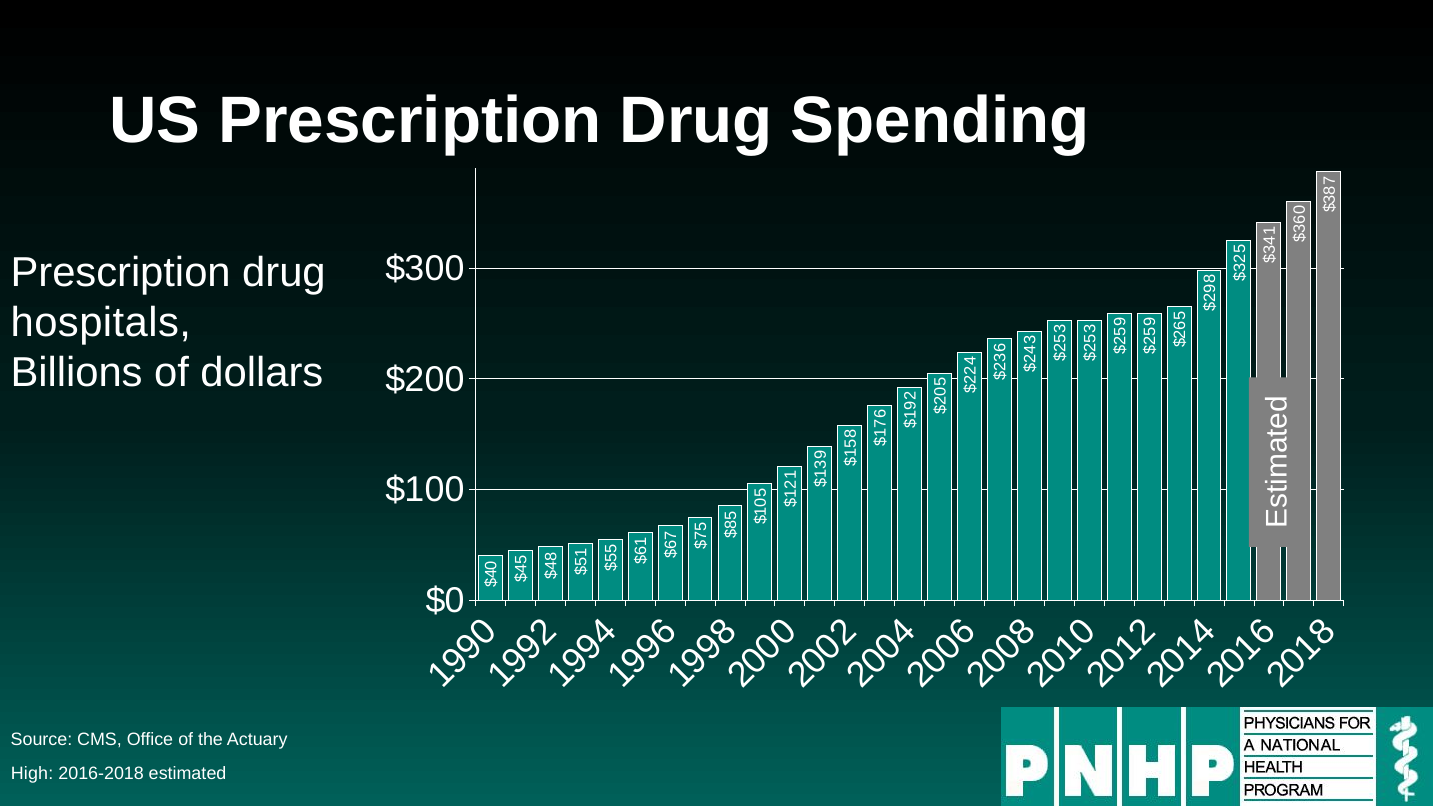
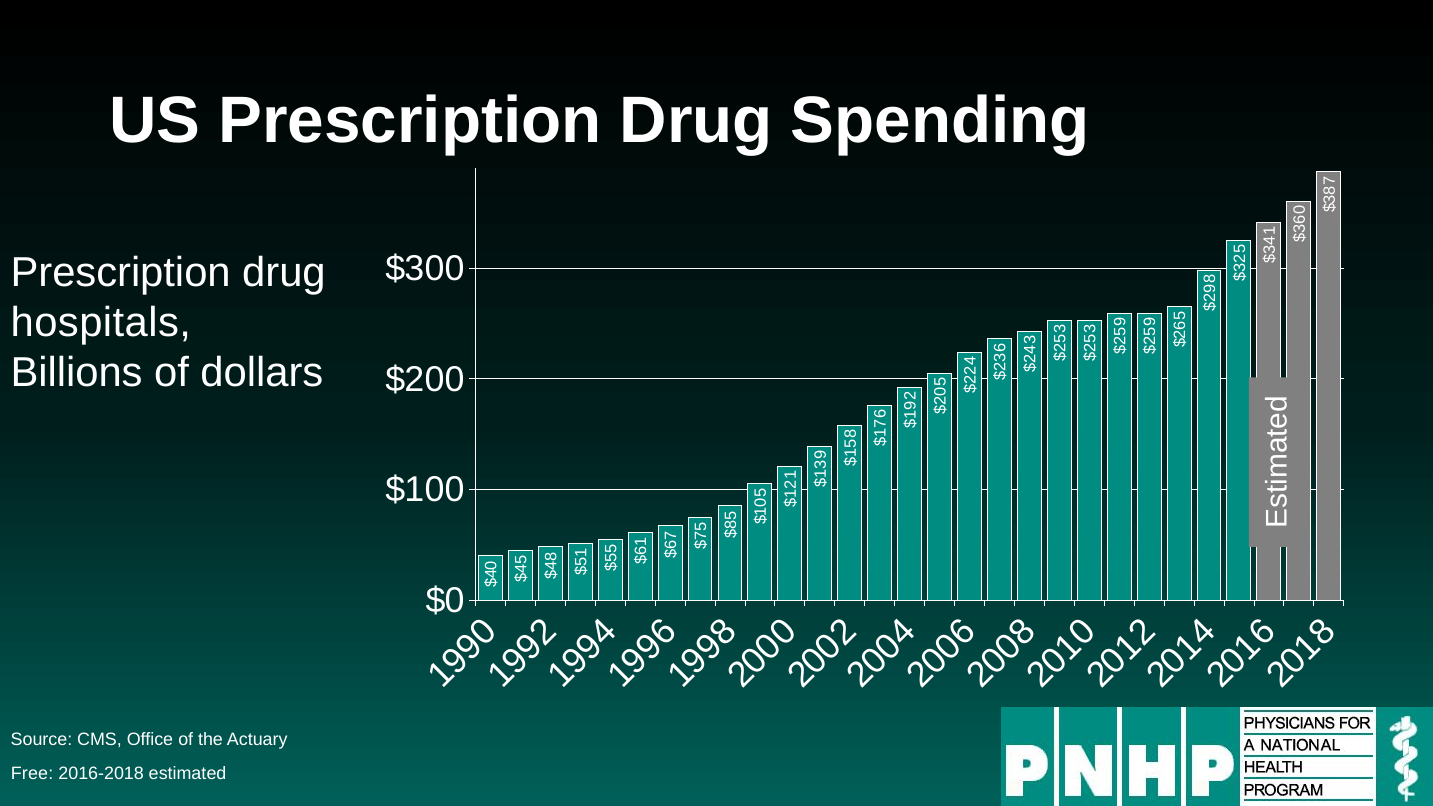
High: High -> Free (32, 774)
